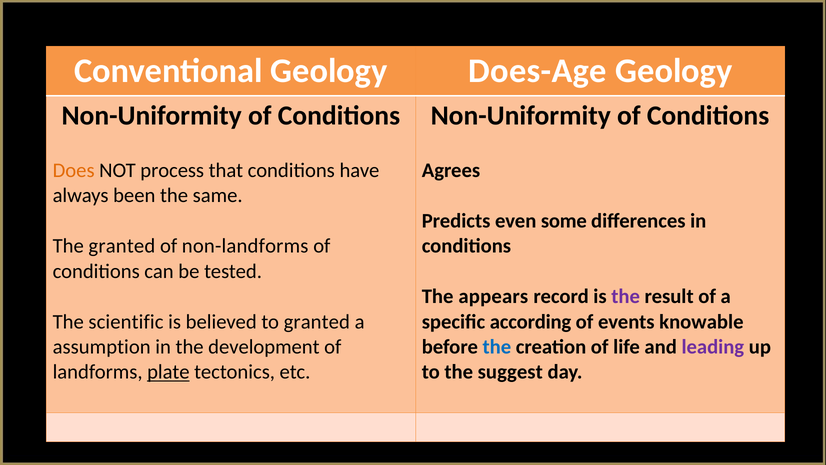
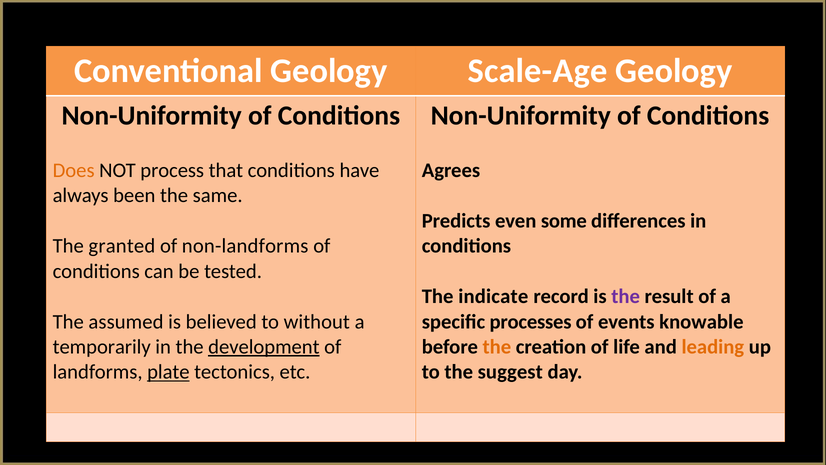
Does-Age: Does-Age -> Scale-Age (538, 71)
appears: appears -> indicate (493, 296)
scientific: scientific -> assumed (126, 321)
to granted: granted -> without (317, 321)
according: according -> processes (531, 321)
assumption: assumption -> temporarily (102, 347)
development underline: none -> present (264, 347)
the colour: blue -> orange (497, 347)
leading colour: purple -> orange (713, 347)
